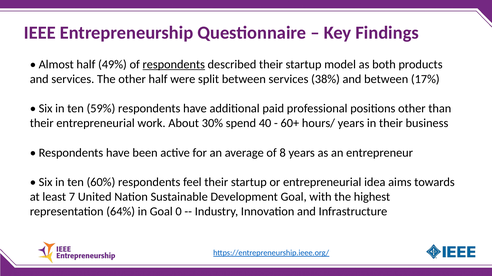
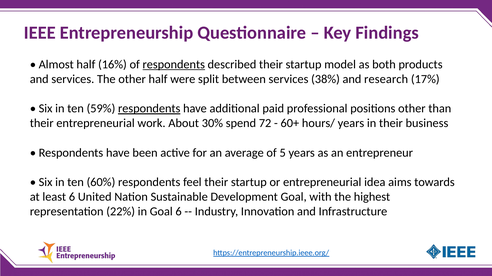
49%: 49% -> 16% (112, 65)
and between: between -> research (386, 79)
respondents underline: none -> present (149, 109)
40: 40 -> 72 (265, 124)
8: 8 -> 5 (283, 153)
least 7: 7 -> 6 (72, 197)
64%: 64% -> 22% (121, 212)
Goal 0: 0 -> 6 (179, 212)
